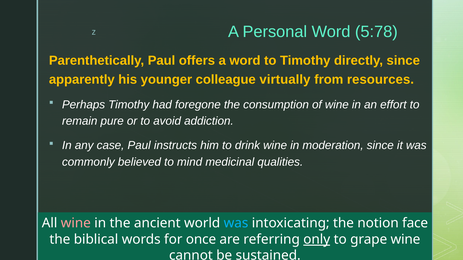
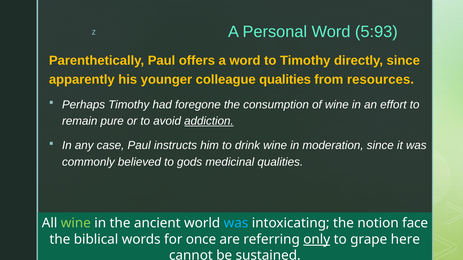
5:78: 5:78 -> 5:93 (376, 32)
colleague virtually: virtually -> qualities (285, 80)
addiction underline: none -> present (209, 121)
mind: mind -> gods (190, 162)
wine colour: pink -> light green (76, 224)
grape wine: wine -> here (405, 240)
